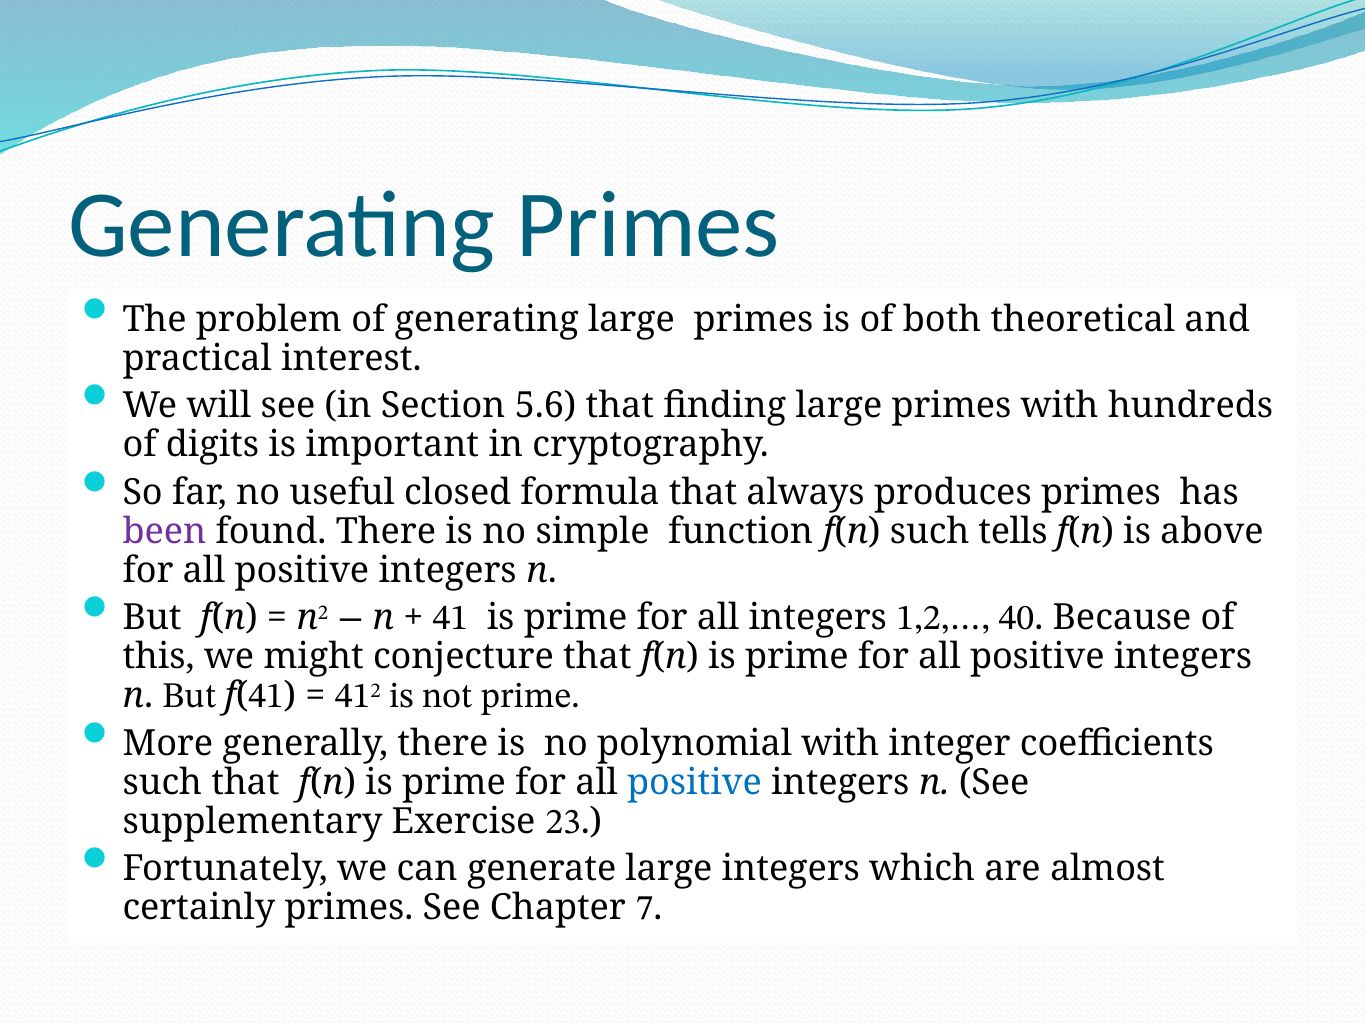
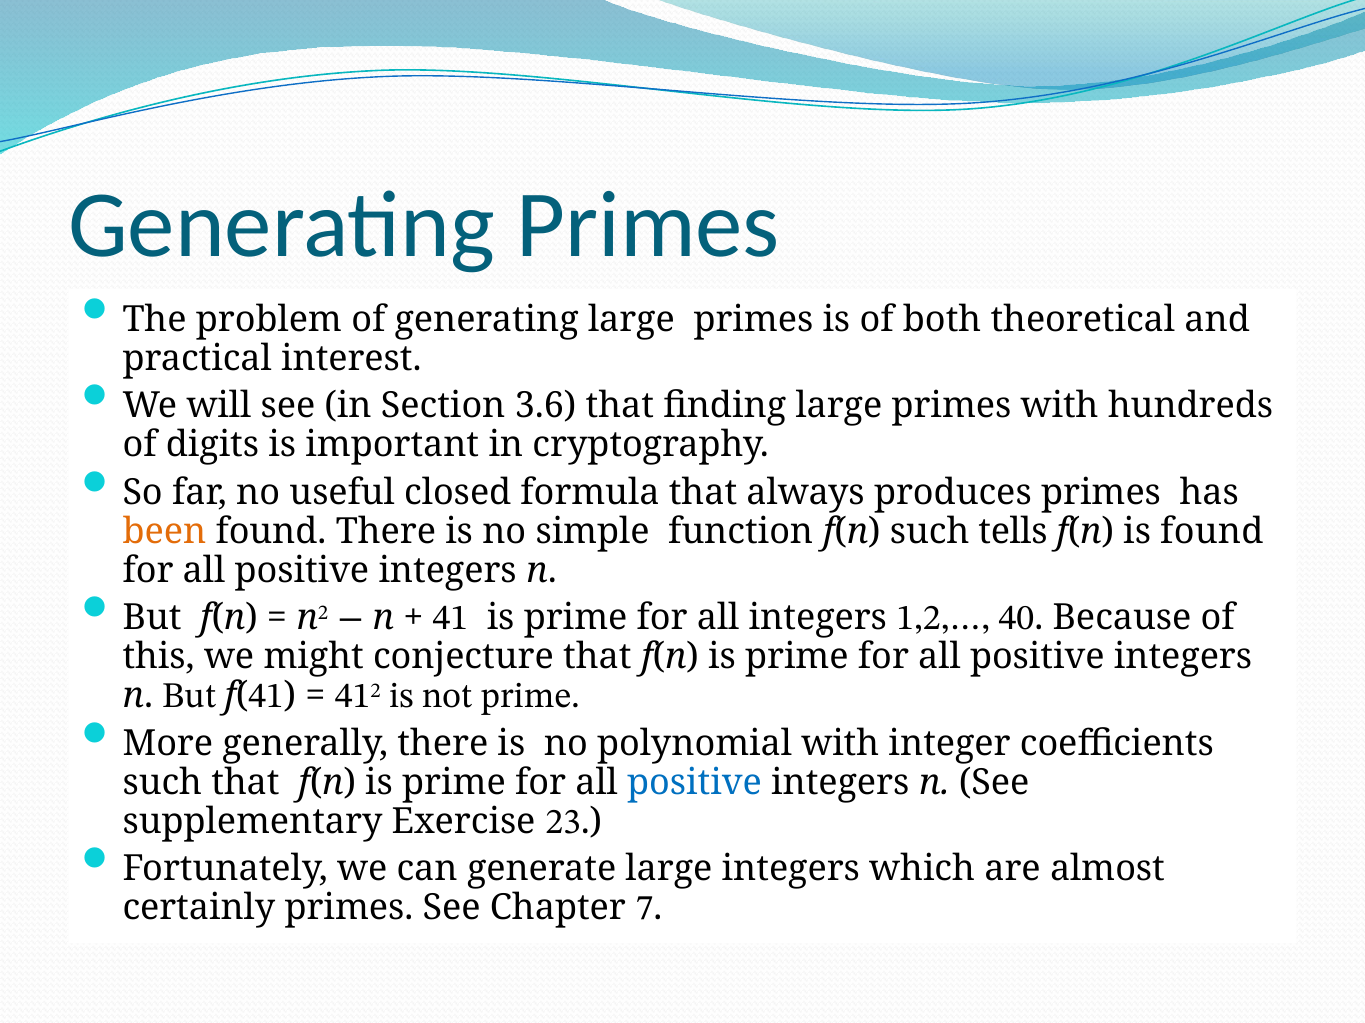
5.6: 5.6 -> 3.6 (546, 406)
been colour: purple -> orange (164, 532)
is above: above -> found (1212, 532)
